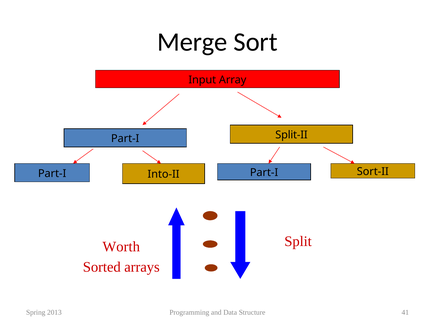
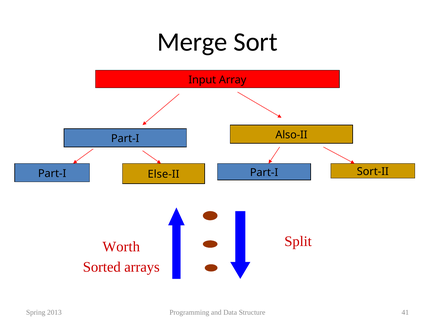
Split-II: Split-II -> Also-II (291, 135)
Into-II: Into-II -> Else-II (163, 174)
